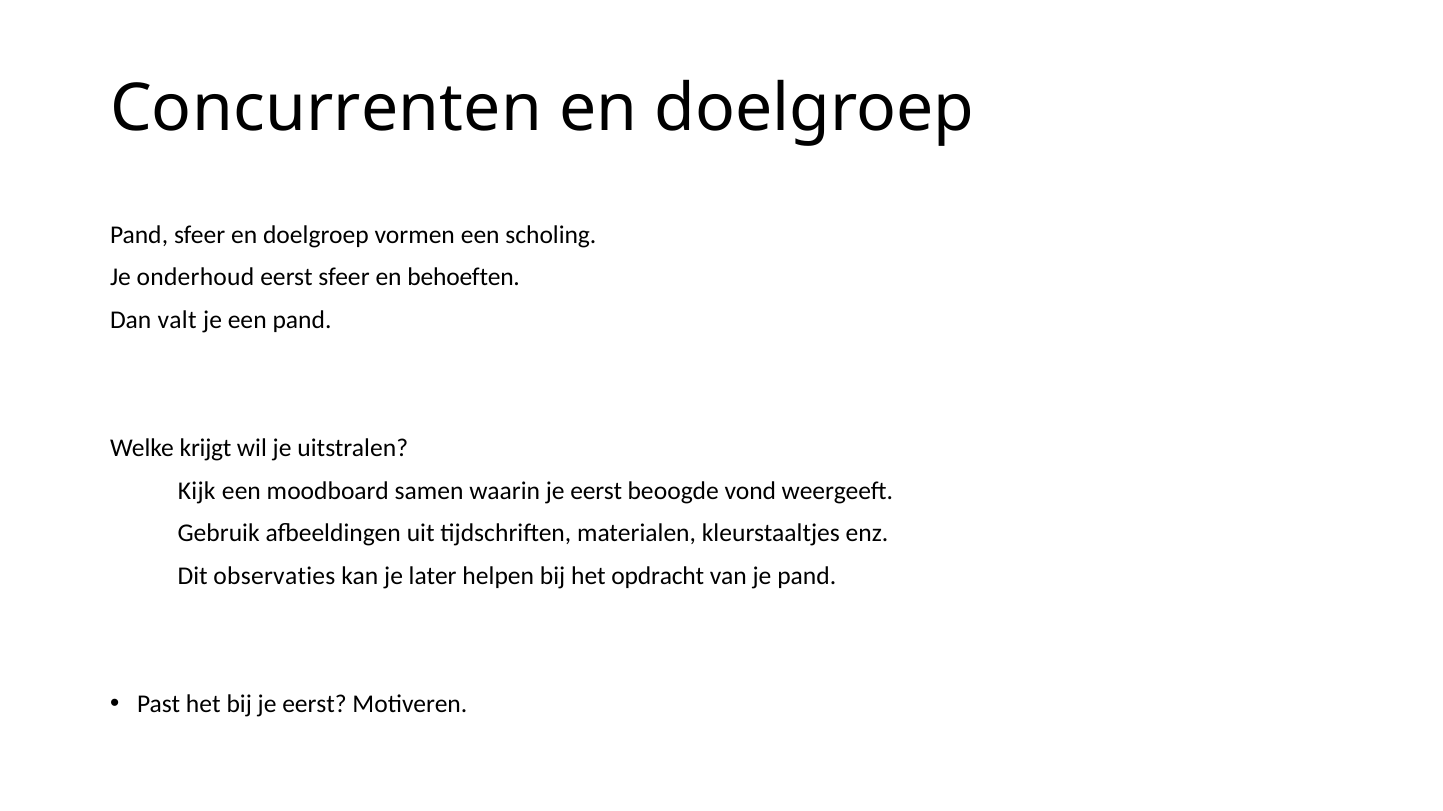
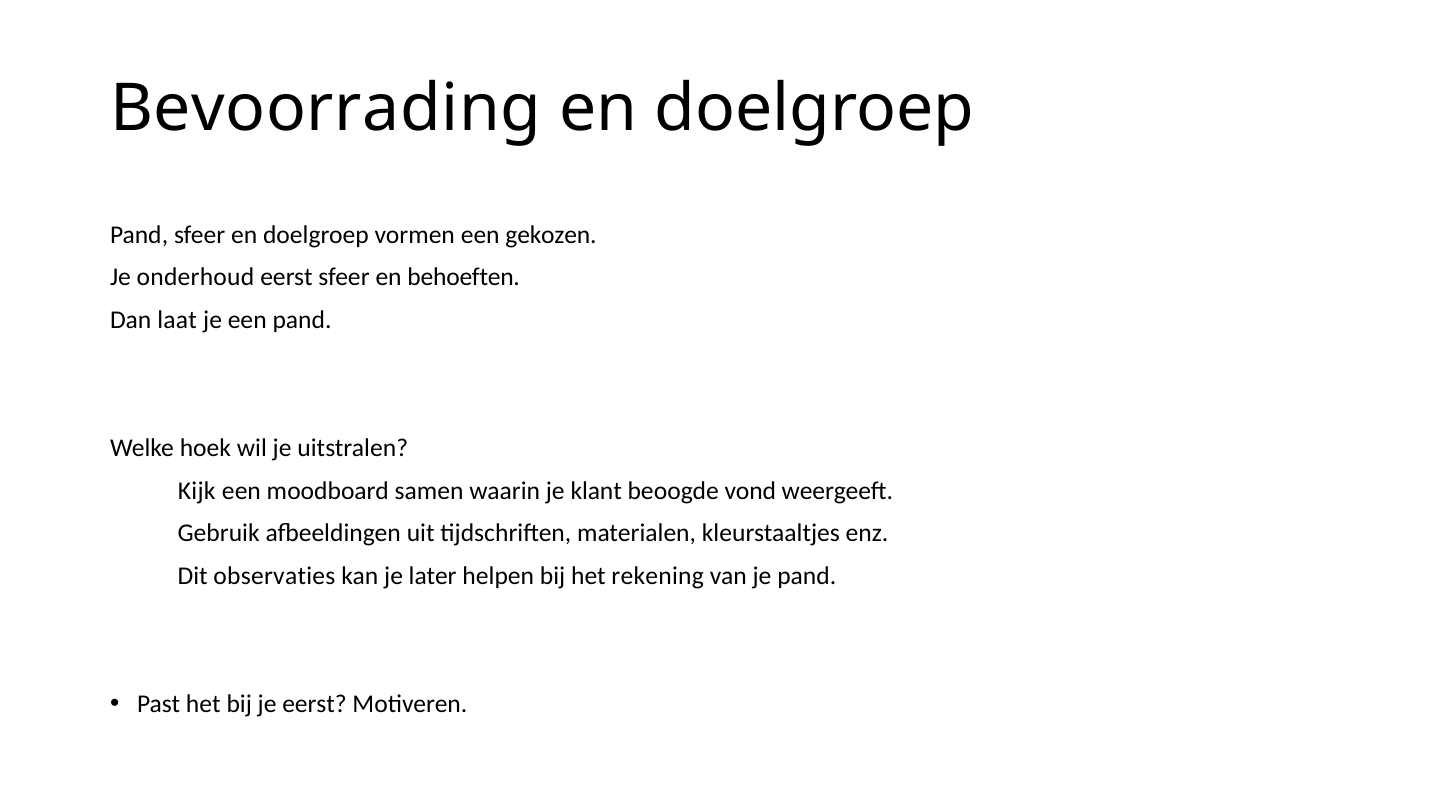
Concurrenten: Concurrenten -> Bevoorrading (326, 109)
scholing: scholing -> gekozen (551, 235)
valt: valt -> laat (177, 320)
krijgt: krijgt -> hoek (205, 448)
waarin je eerst: eerst -> klant (596, 491)
opdracht: opdracht -> rekening (658, 576)
